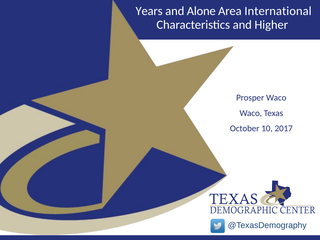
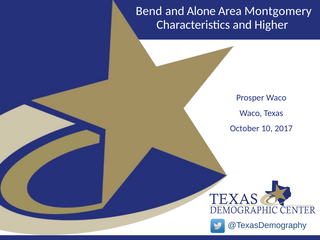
Years: Years -> Bend (149, 11)
International: International -> Montgomery (278, 11)
